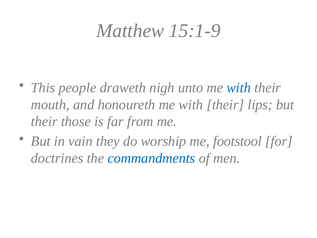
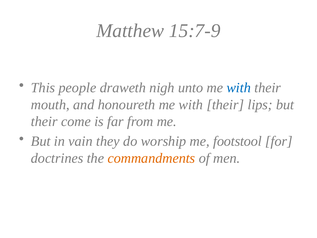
15:1-9: 15:1-9 -> 15:7-9 (195, 31)
those: those -> come (76, 121)
commandments colour: blue -> orange (151, 158)
